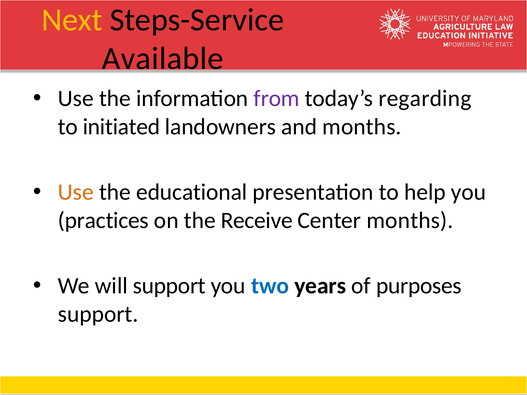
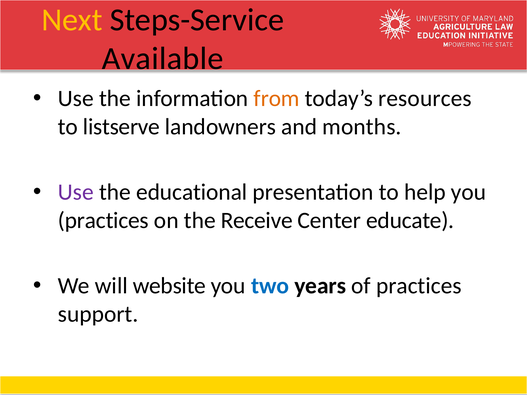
from colour: purple -> orange (277, 99)
regarding: regarding -> resources (425, 99)
initiated: initiated -> listserve (121, 127)
Use colour: orange -> purple (76, 192)
Center months: months -> educate (410, 220)
will support: support -> website (169, 286)
of purposes: purposes -> practices (419, 286)
